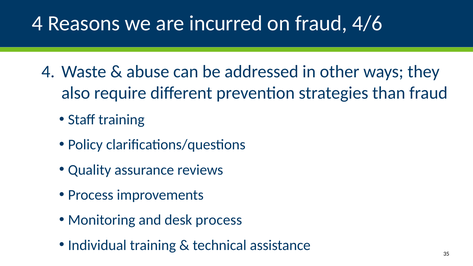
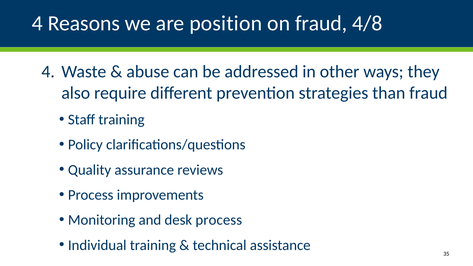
incurred: incurred -> position (226, 23)
4/6: 4/6 -> 4/8 (367, 23)
